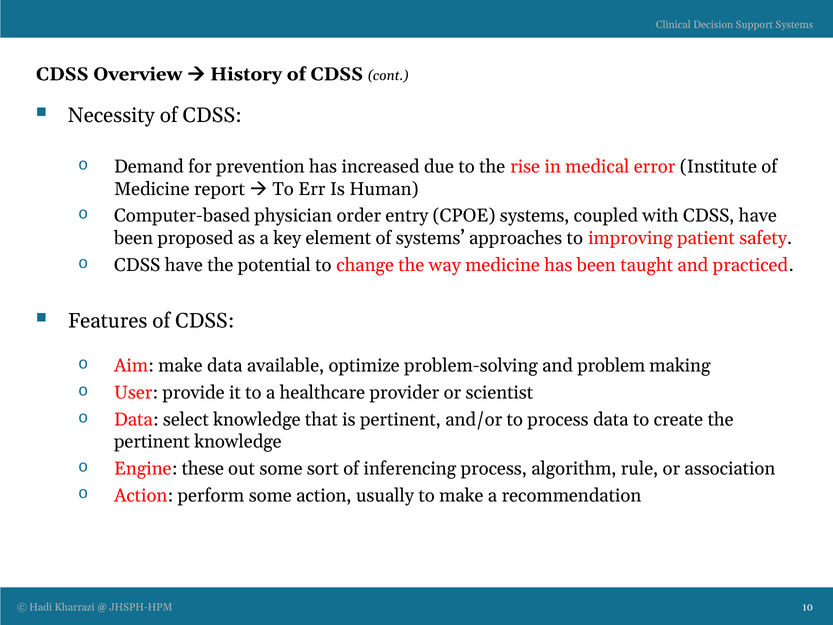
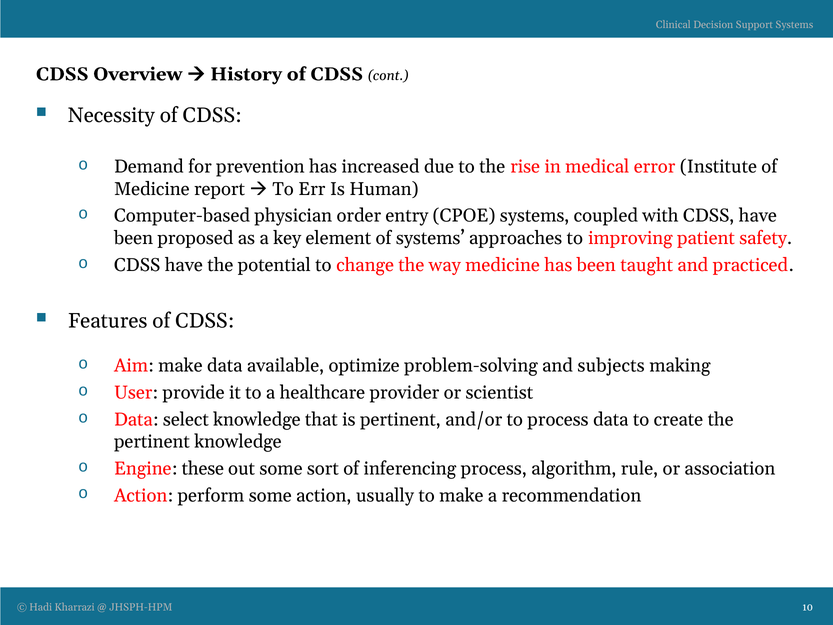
problem: problem -> subjects (611, 366)
